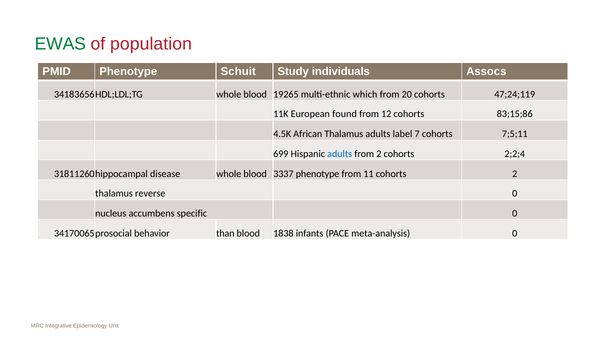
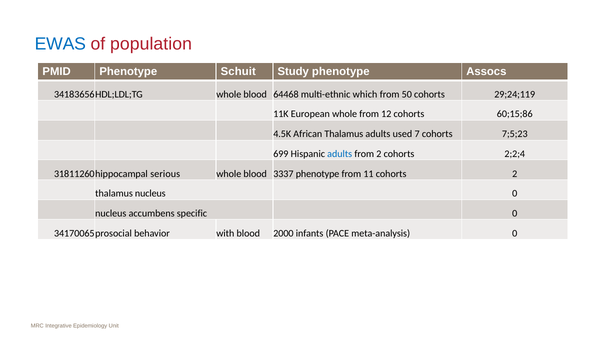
EWAS colour: green -> blue (60, 44)
Study individuals: individuals -> phenotype (341, 72)
19265: 19265 -> 64468 (286, 94)
20: 20 -> 50 (407, 94)
47;24;119: 47;24;119 -> 29;24;119 (515, 94)
European found: found -> whole (345, 114)
83;15;86: 83;15;86 -> 60;15;86 (515, 114)
label: label -> used (402, 134)
7;5;11: 7;5;11 -> 7;5;23 (515, 134)
disease: disease -> serious (165, 174)
thalamus reverse: reverse -> nucleus (150, 194)
than: than -> with (225, 233)
1838: 1838 -> 2000 (283, 233)
